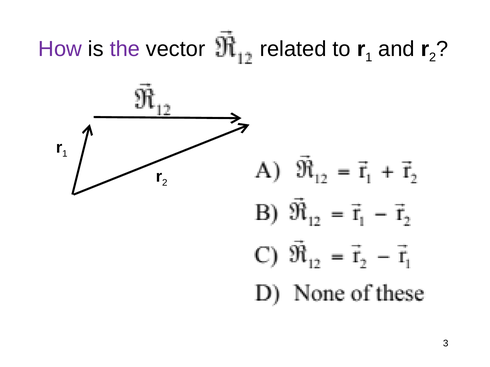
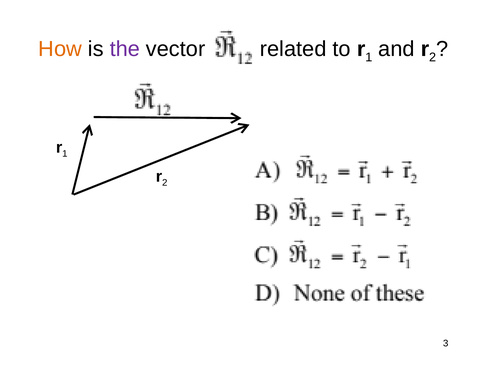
How colour: purple -> orange (60, 49)
